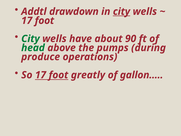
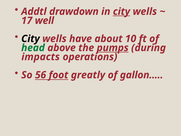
foot: foot -> well (44, 21)
City colour: green -> black (30, 39)
90: 90 -> 10 (131, 39)
pumps underline: none -> present (113, 48)
produce: produce -> impacts (41, 57)
So 17: 17 -> 56 (41, 75)
